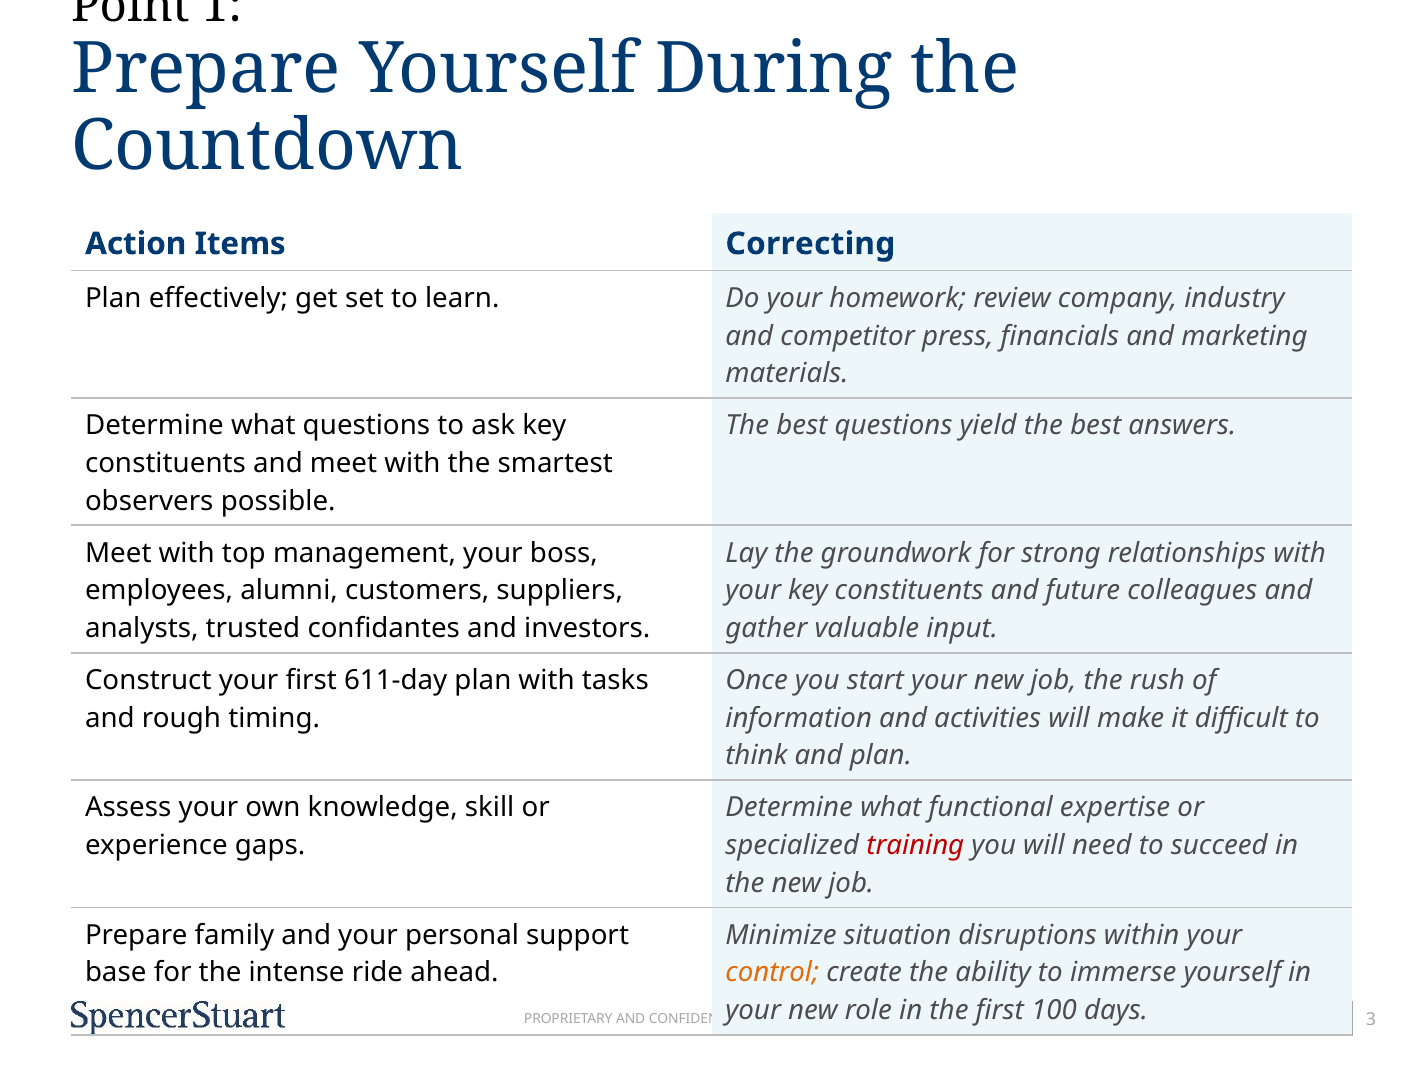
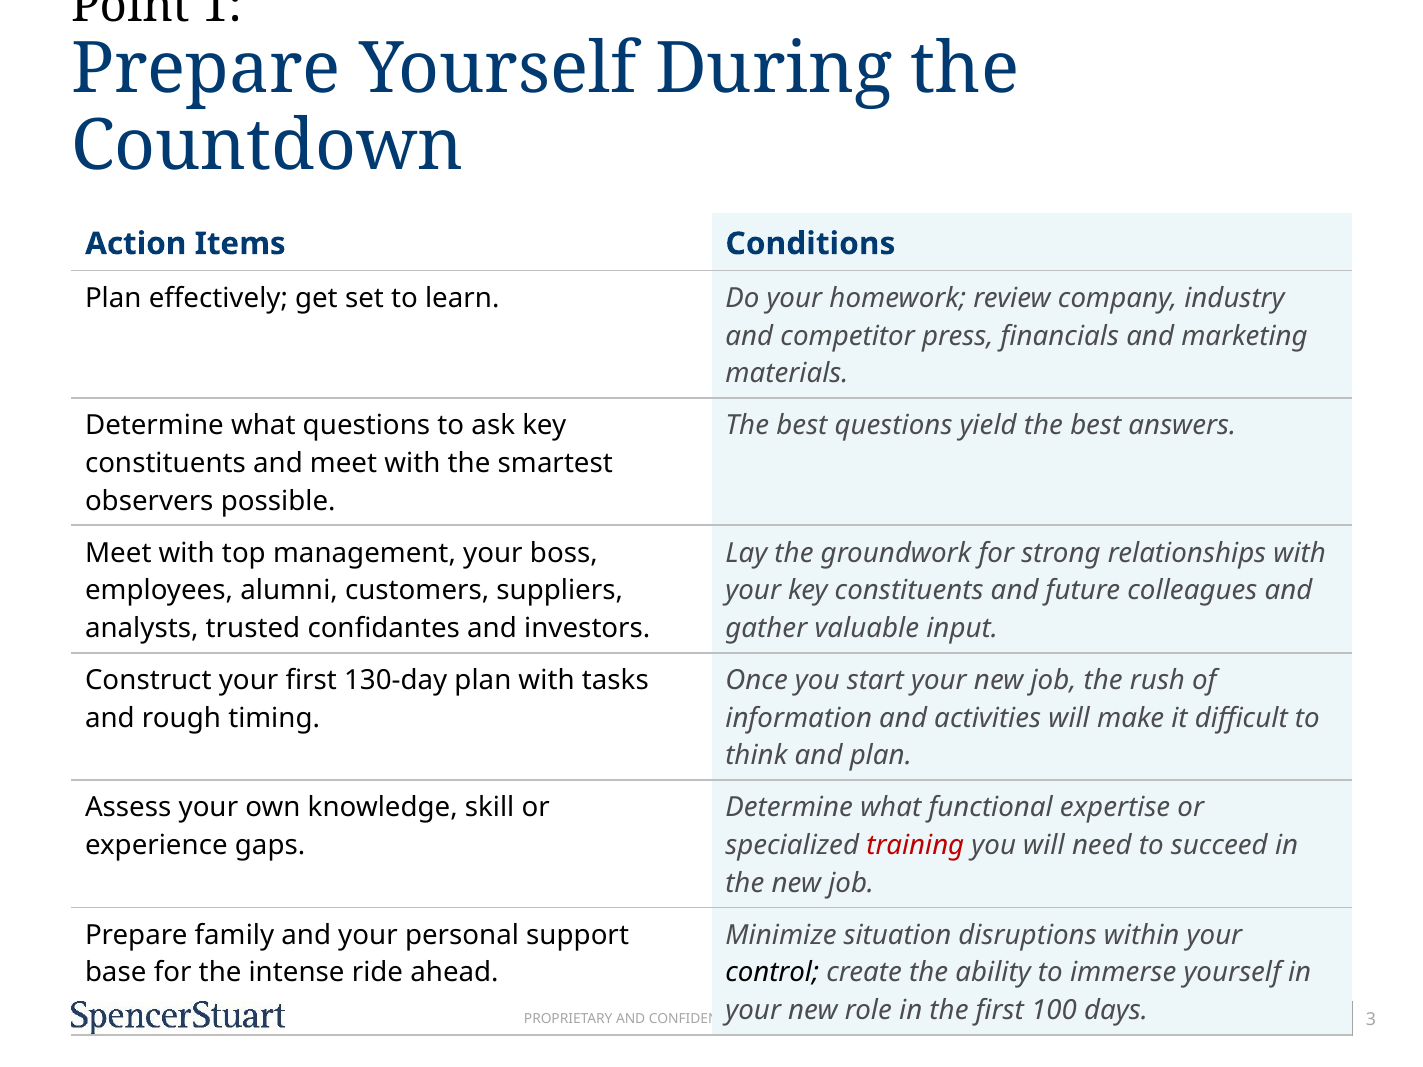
Correcting: Correcting -> Conditions (810, 244)
611-day: 611-day -> 130-day (396, 680)
control colour: orange -> black (772, 973)
